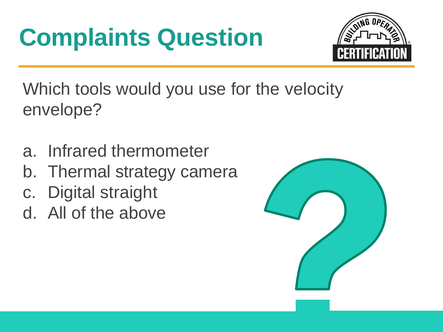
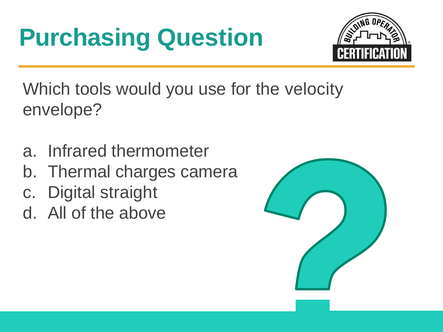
Complaints: Complaints -> Purchasing (85, 38)
strategy: strategy -> charges (146, 172)
